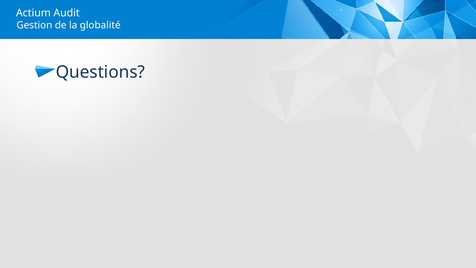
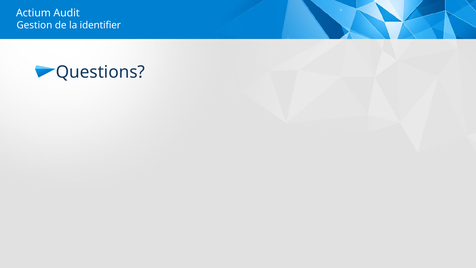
globalité: globalité -> identifier (100, 25)
